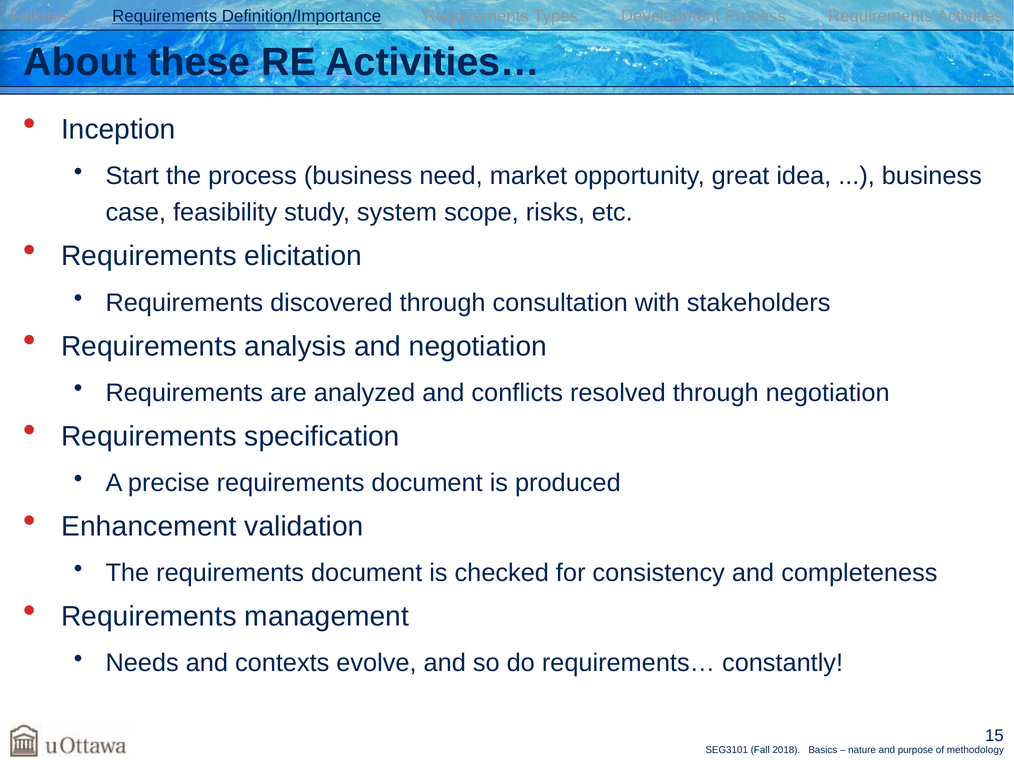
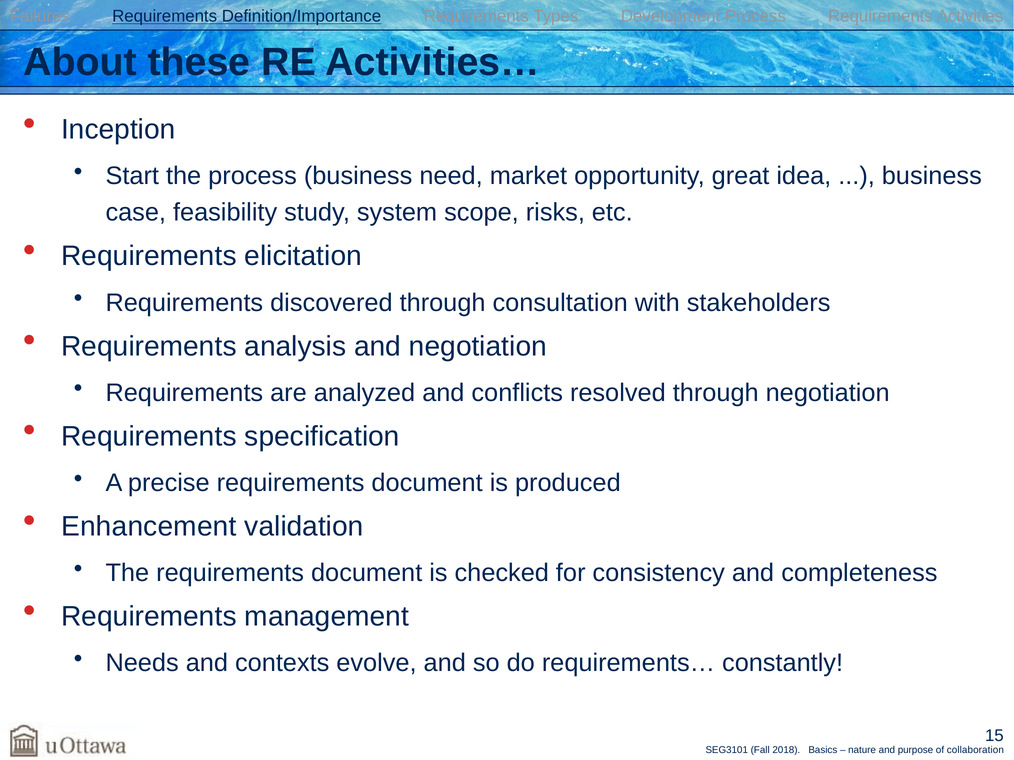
methodology: methodology -> collaboration (975, 750)
